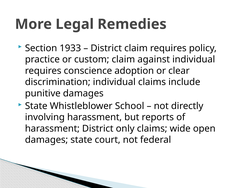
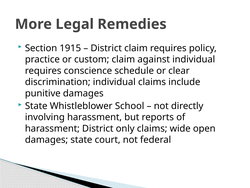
1933: 1933 -> 1915 (70, 48)
adoption: adoption -> schedule (134, 71)
